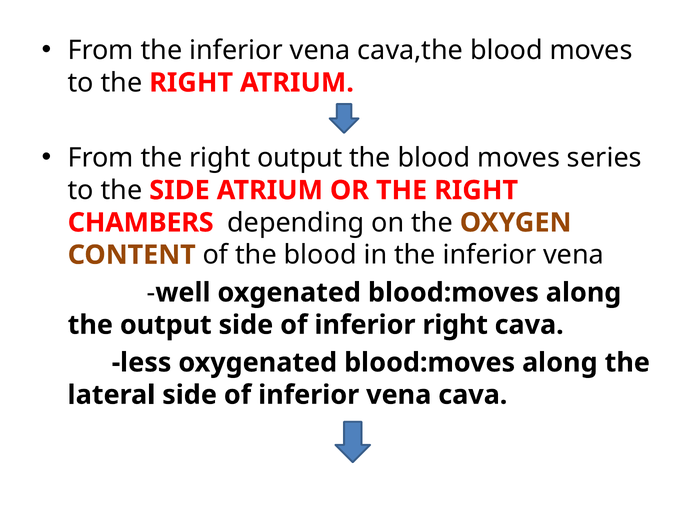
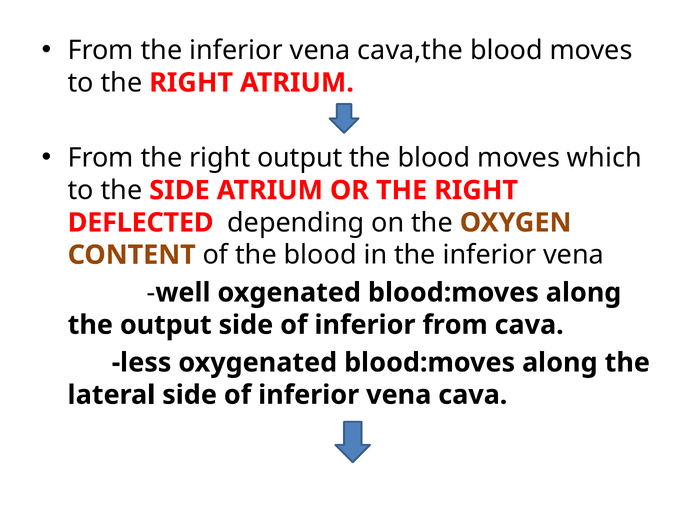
series: series -> which (604, 158)
CHAMBERS: CHAMBERS -> DEFLECTED (141, 223)
inferior right: right -> from (455, 325)
